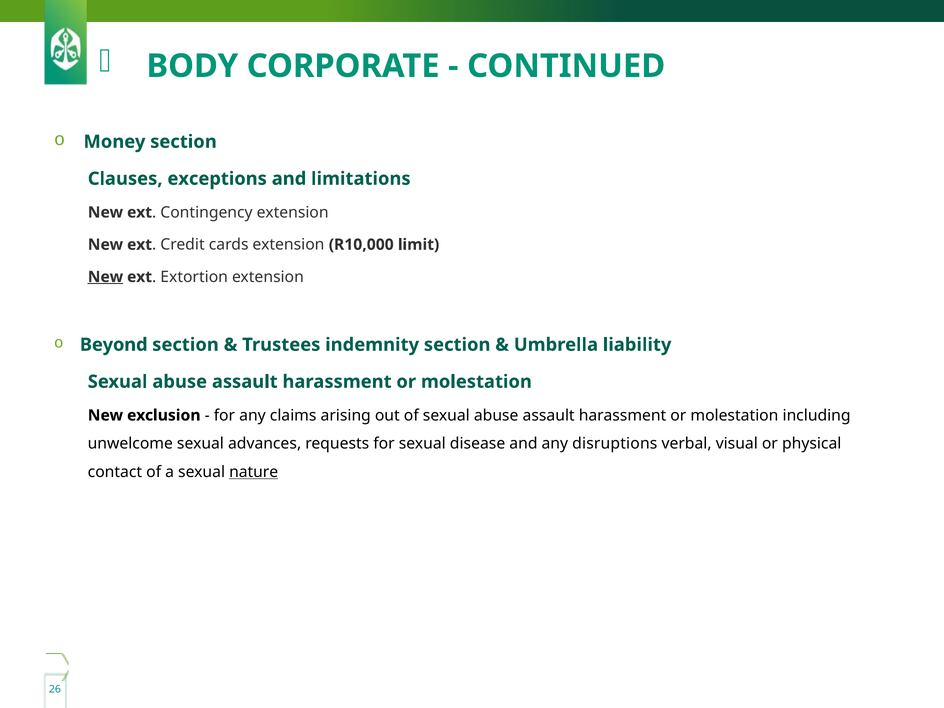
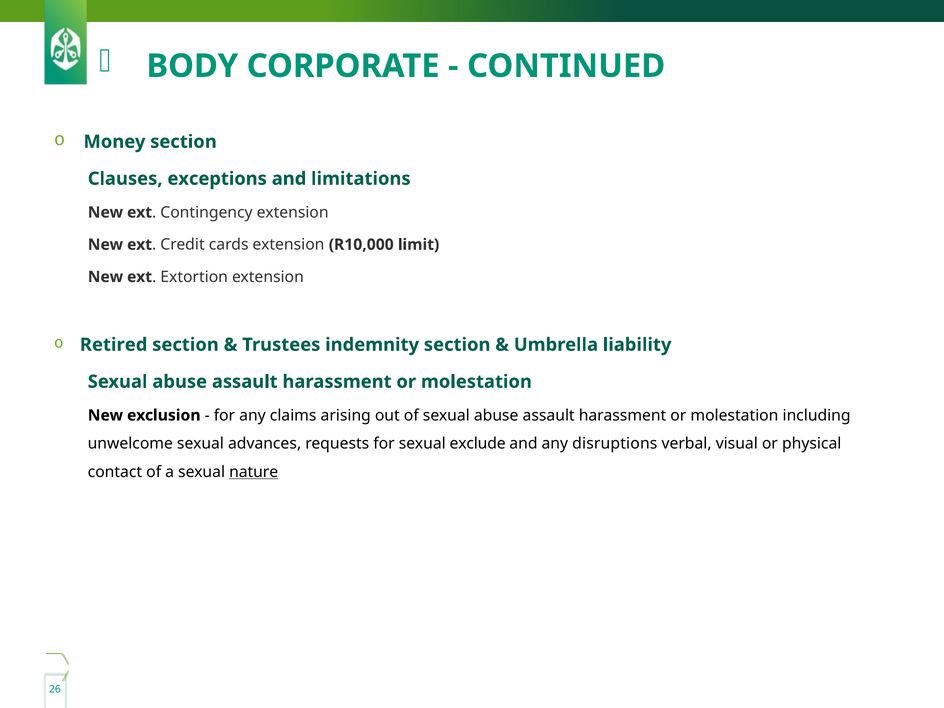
New underline: present -> none (105, 277)
Beyond: Beyond -> Retired (114, 345)
disease: disease -> exclude (478, 444)
